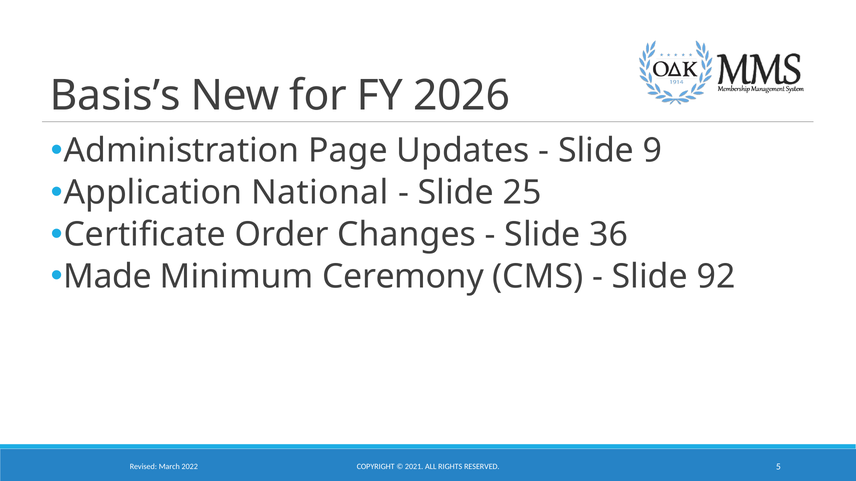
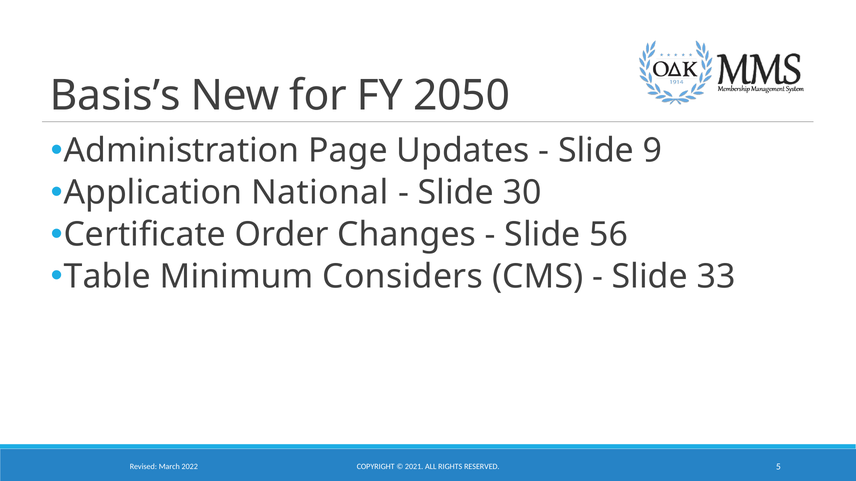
2026: 2026 -> 2050 (462, 96)
25: 25 -> 30 (522, 193)
36: 36 -> 56 (609, 235)
Made: Made -> Table (107, 277)
Ceremony: Ceremony -> Considers (403, 277)
92: 92 -> 33 (716, 277)
